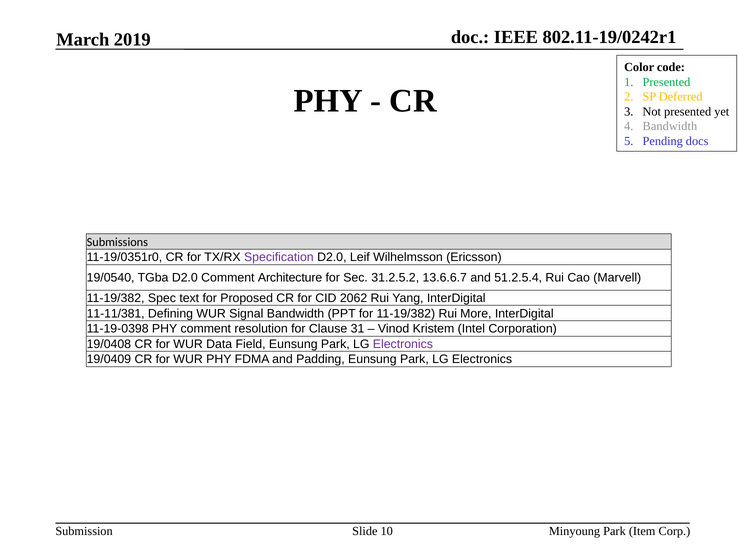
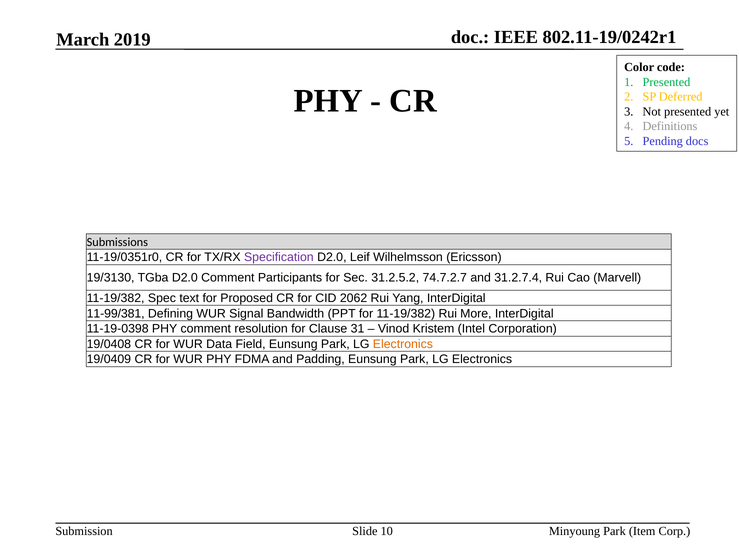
Bandwidth: Bandwidth -> Definitions (670, 126)
19/0540: 19/0540 -> 19/3130 (111, 278)
Architecture: Architecture -> Participants (290, 278)
13.6.6.7: 13.6.6.7 -> 74.7.2.7 (445, 278)
51.2.5.4: 51.2.5.4 -> 31.2.7.4 (518, 278)
11-11/381: 11-11/381 -> 11-99/381 (116, 314)
Electronics colour: purple -> orange (403, 344)
